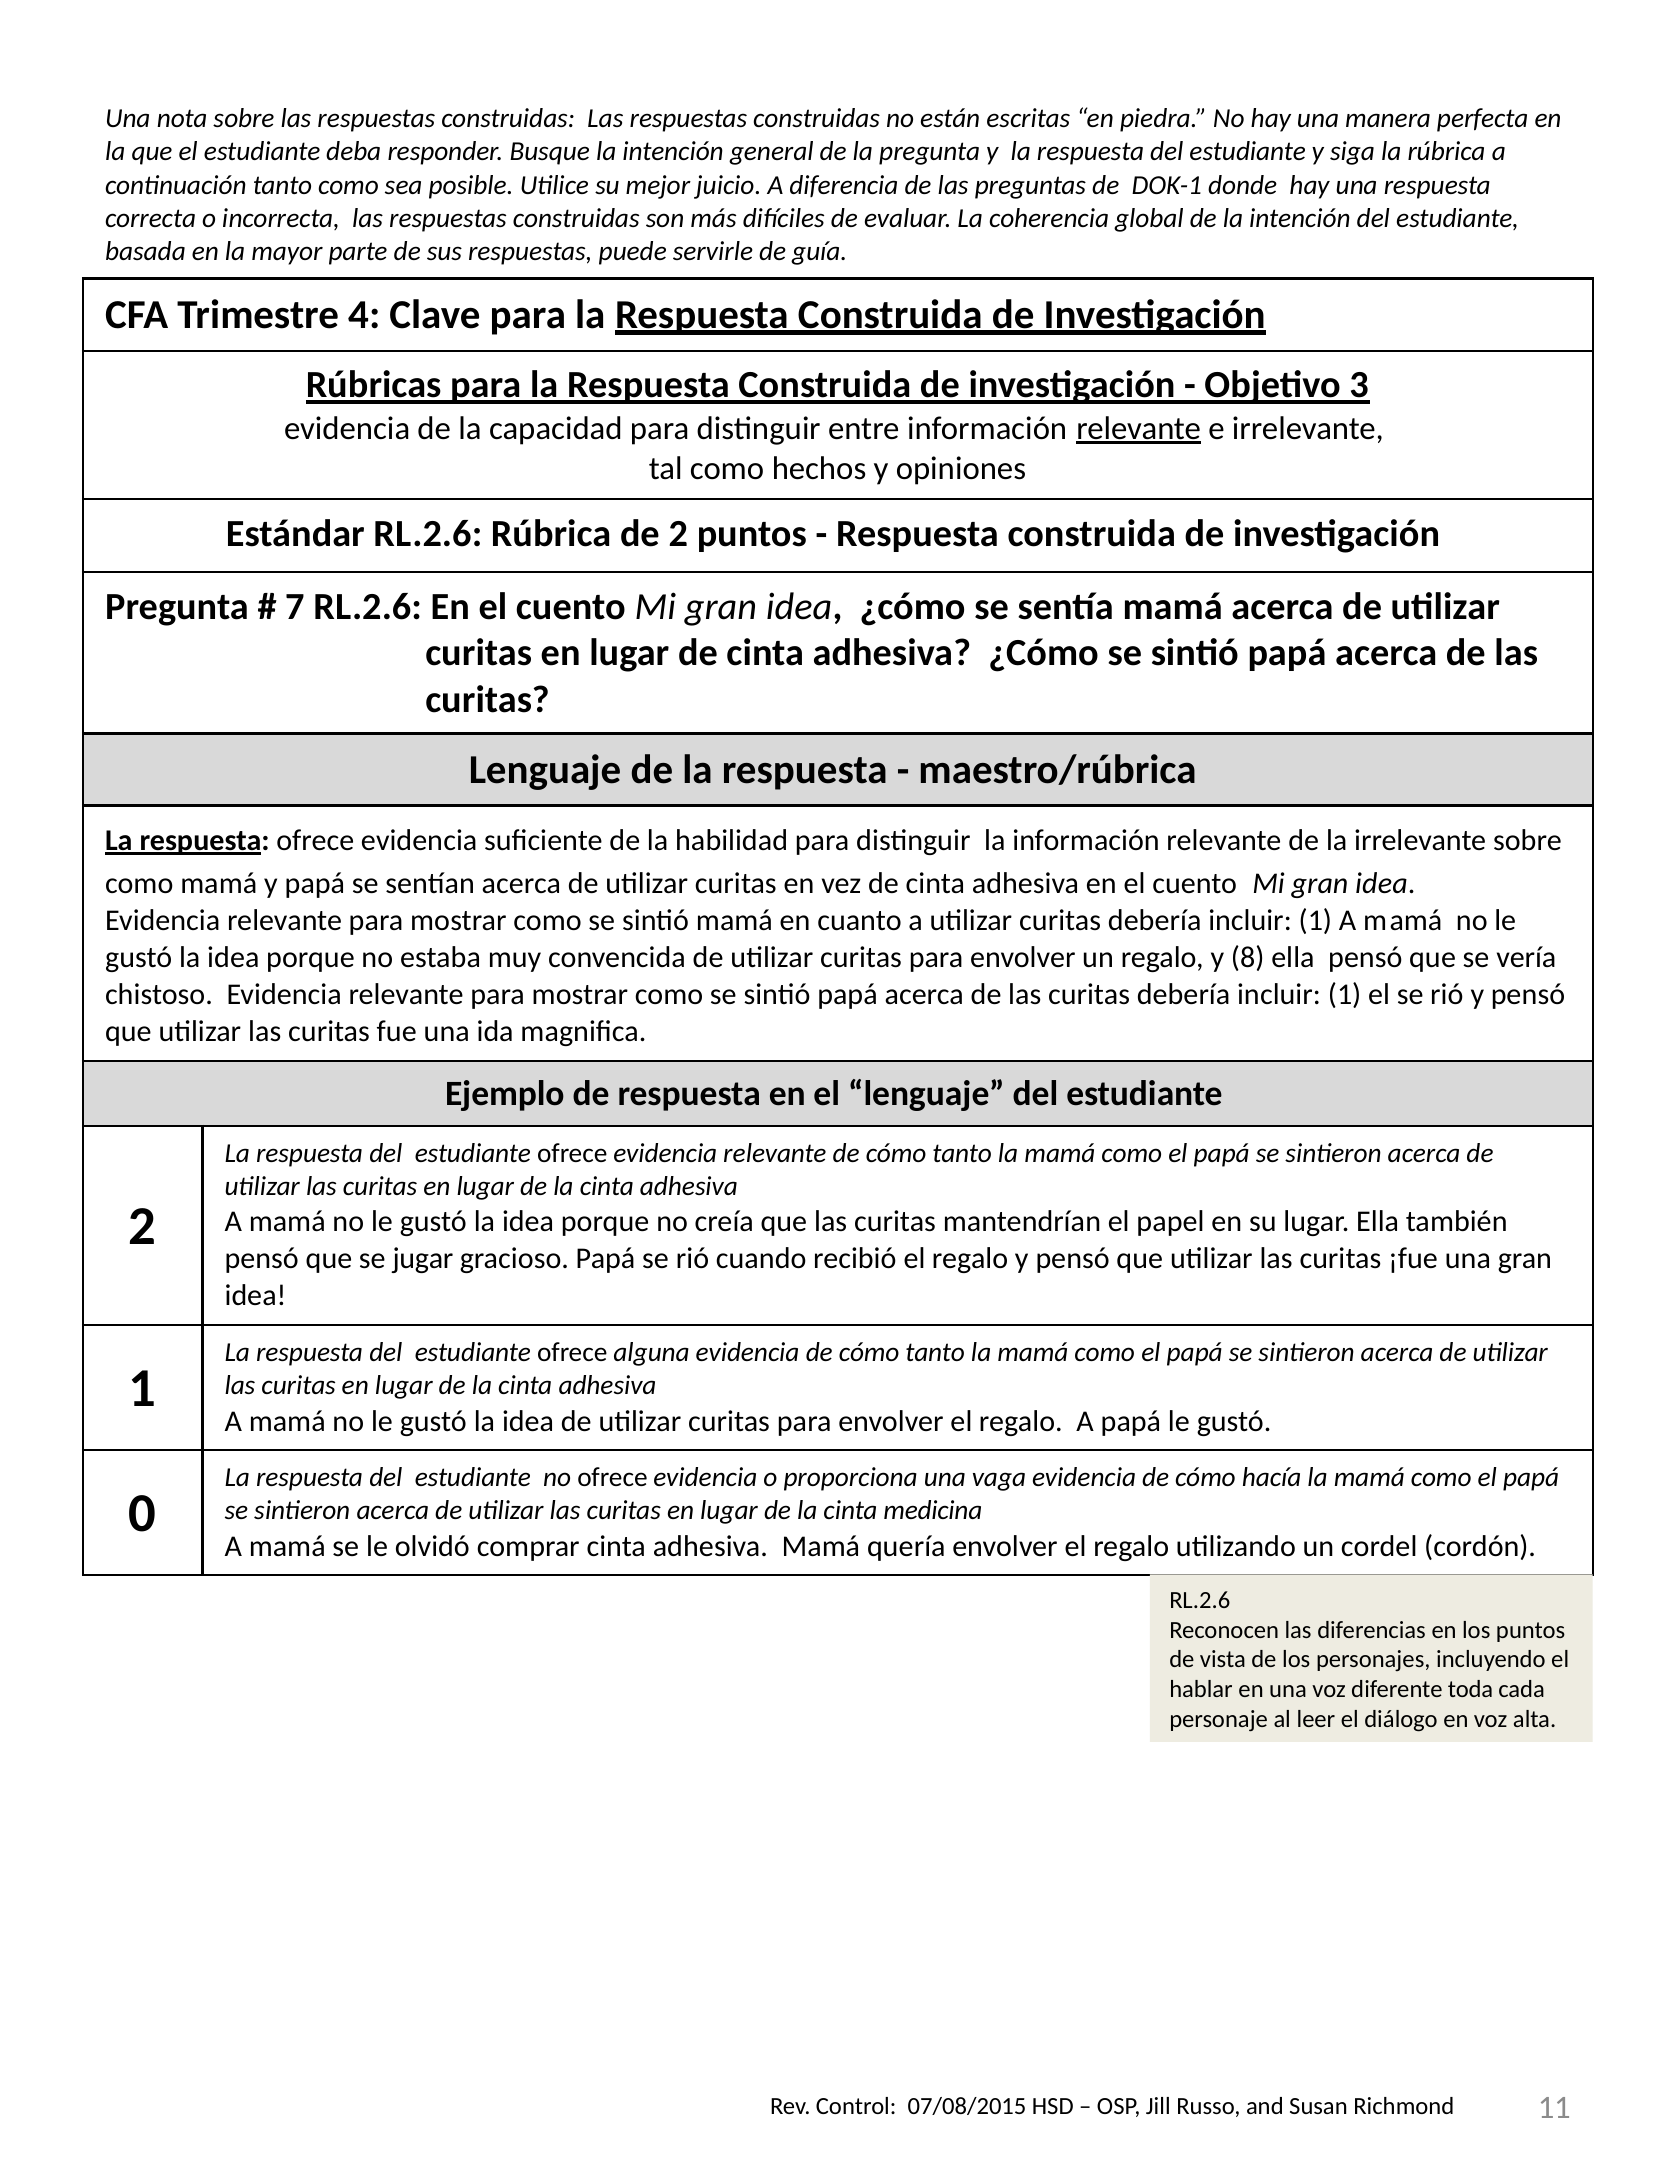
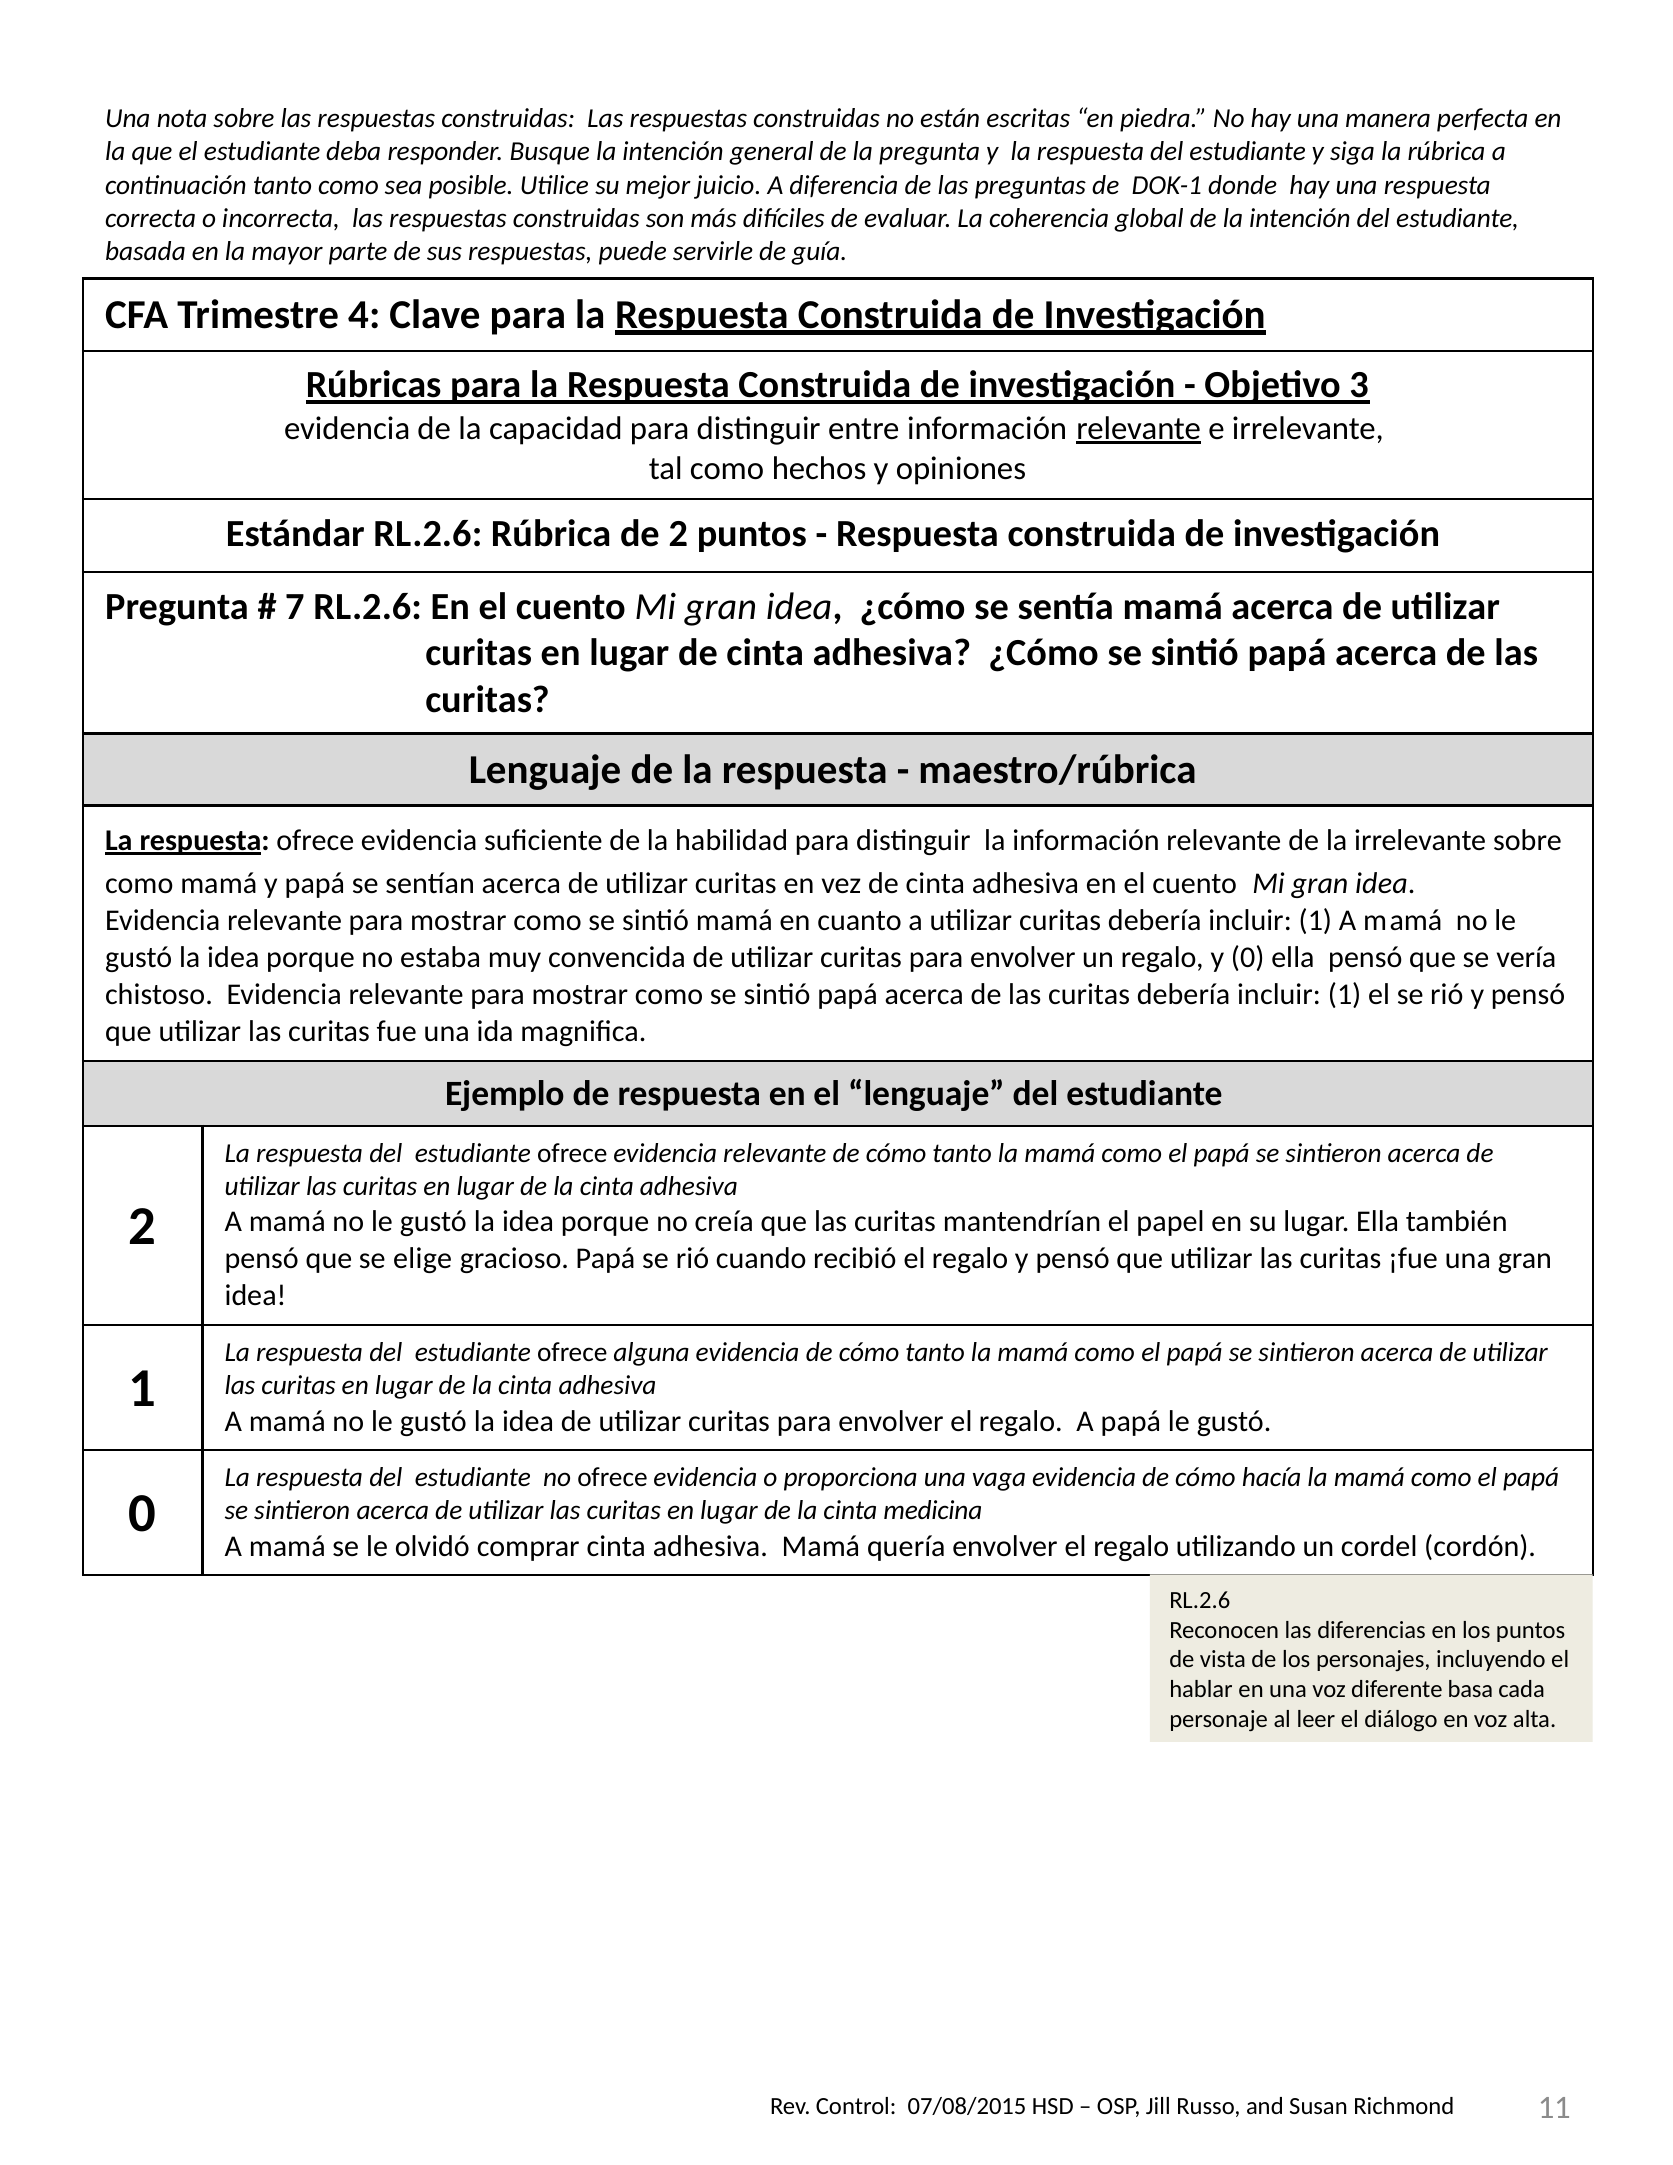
y 8: 8 -> 0 (1248, 958)
jugar: jugar -> elige (423, 1259)
toda: toda -> basa (1470, 1690)
